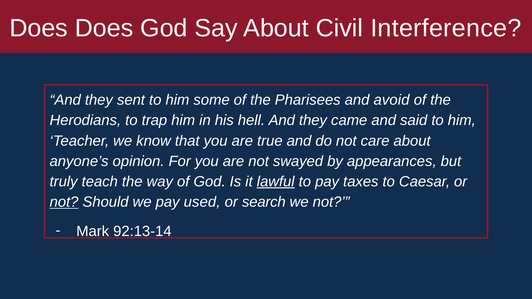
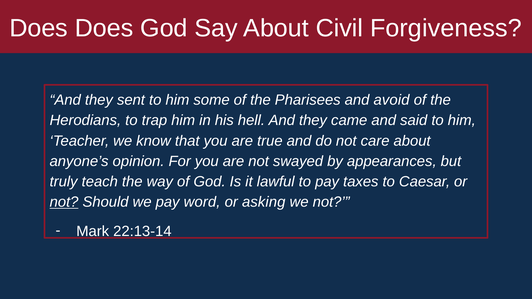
Interference: Interference -> Forgiveness (446, 28)
lawful underline: present -> none (276, 182)
used: used -> word (202, 202)
search: search -> asking (264, 202)
92:13-14: 92:13-14 -> 22:13-14 (142, 231)
